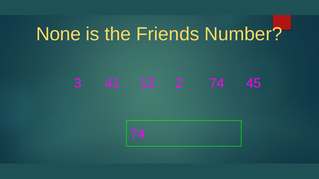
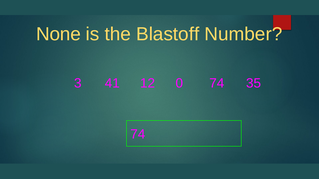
Friends: Friends -> Blastoff (168, 34)
2: 2 -> 0 (179, 83)
45: 45 -> 35 (254, 83)
